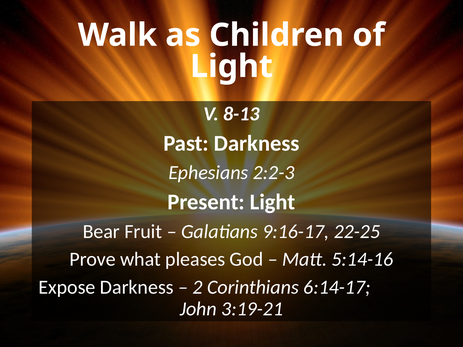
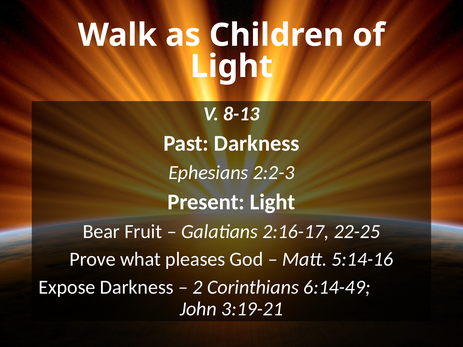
9:16-17: 9:16-17 -> 2:16-17 (296, 232)
6:14-17: 6:14-17 -> 6:14-49 (337, 288)
